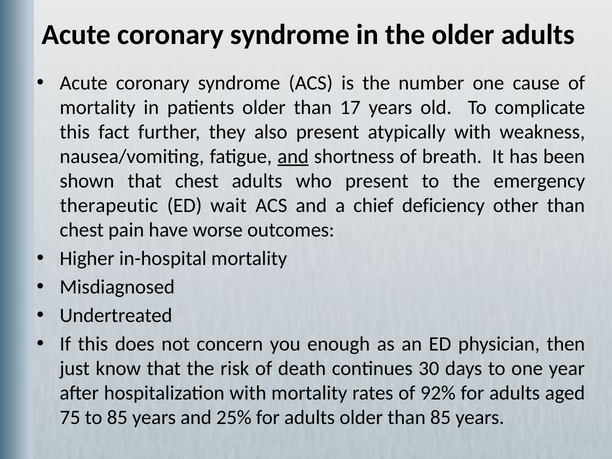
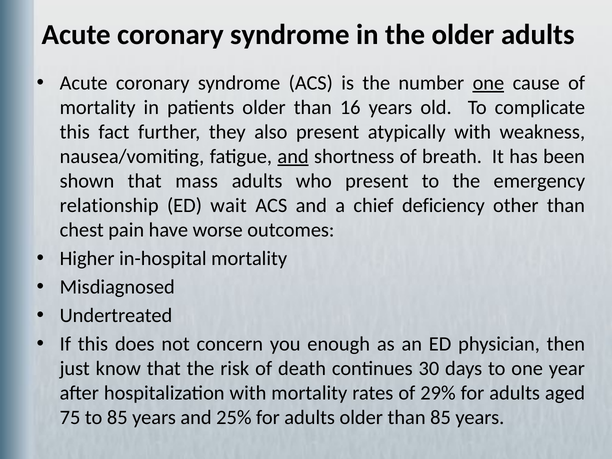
one underline: none -> present (488, 83)
17: 17 -> 16 (350, 108)
that chest: chest -> mass (197, 181)
therapeutic: therapeutic -> relationship (109, 205)
92%: 92% -> 29% (438, 393)
